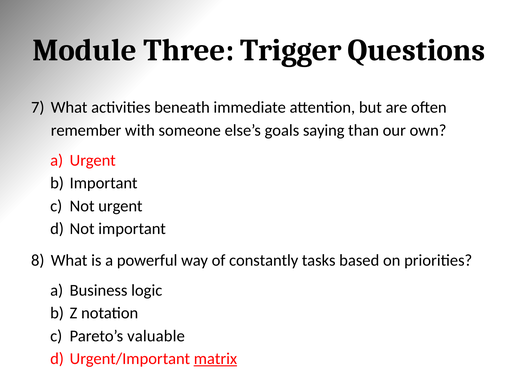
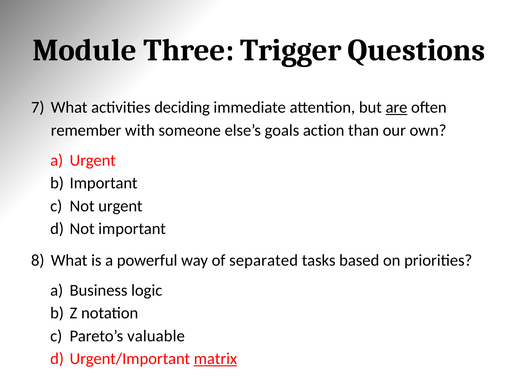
beneath: beneath -> deciding (182, 107)
are underline: none -> present (396, 107)
saying: saying -> action (324, 130)
constantly: constantly -> separated (264, 260)
